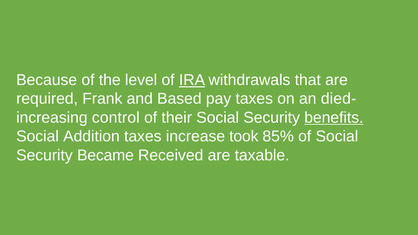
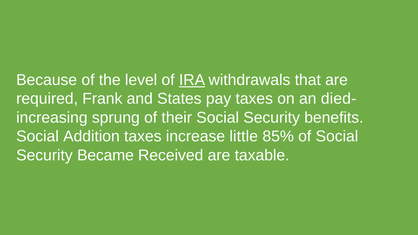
Based: Based -> States (179, 99)
control: control -> sprung (116, 118)
benefits underline: present -> none (334, 118)
took: took -> little (244, 136)
